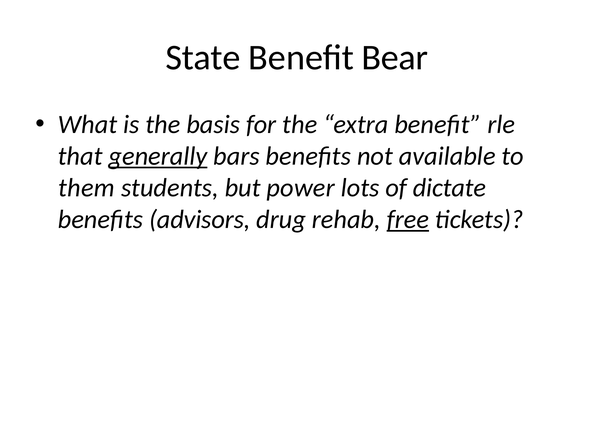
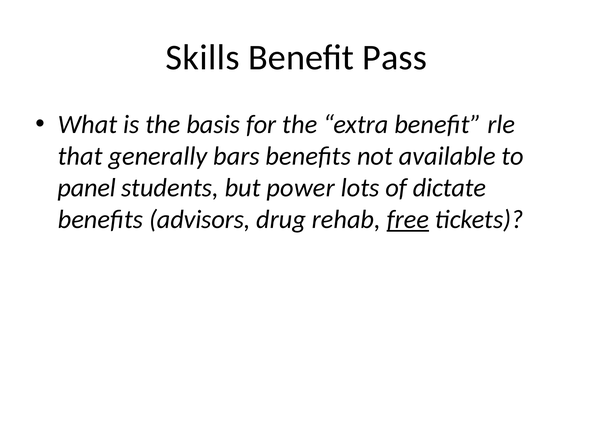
State: State -> Skills (203, 57)
Bear: Bear -> Pass (395, 57)
generally underline: present -> none (158, 156)
them: them -> panel (87, 188)
